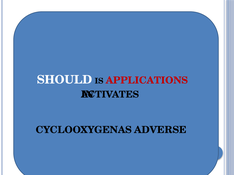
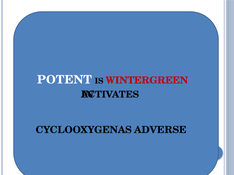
SHOULD: SHOULD -> POTENT (64, 80)
APPLICATIONS: APPLICATIONS -> WINTERGREEN (147, 81)
